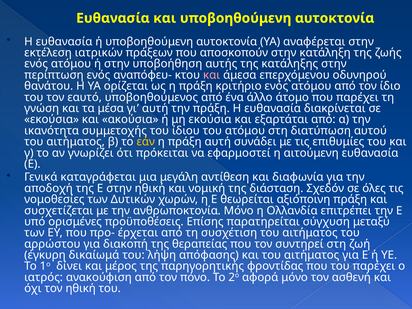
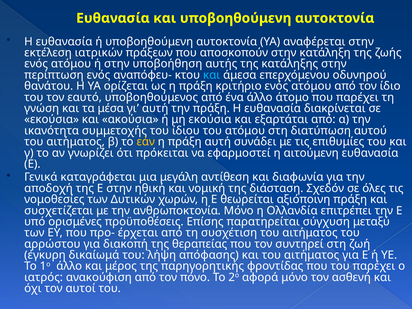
και colour: pink -> light blue (212, 75)
1ο δίνει: δίνει -> άλλο (69, 266)
τον ηθική: ηθική -> αυτοί (81, 288)
